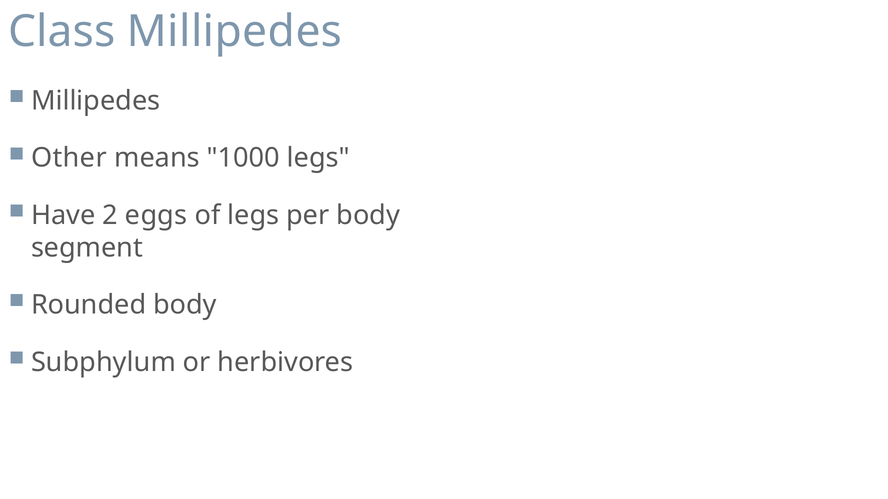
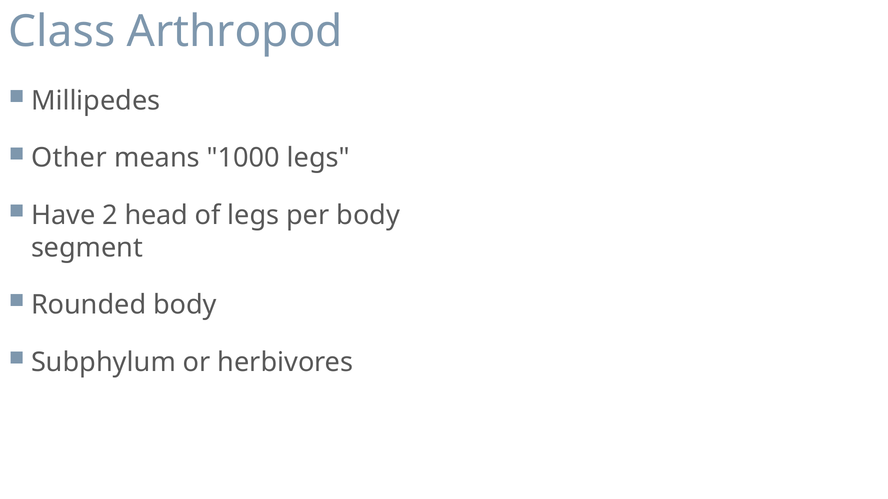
Class Millipedes: Millipedes -> Arthropod (235, 32)
eggs: eggs -> head (156, 215)
